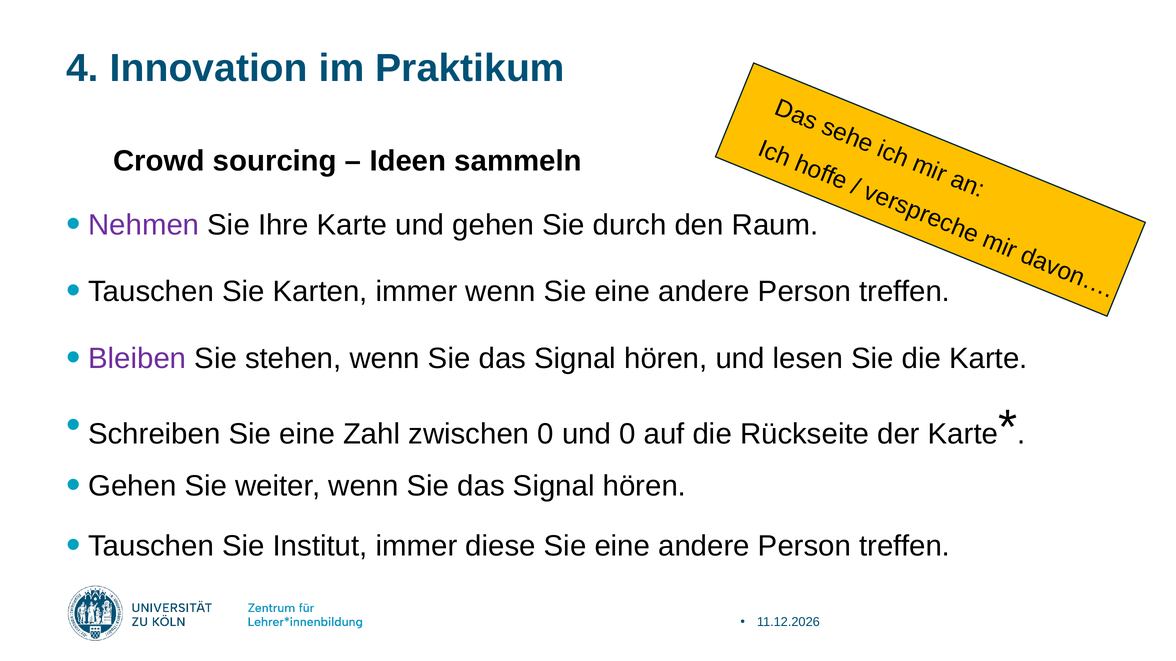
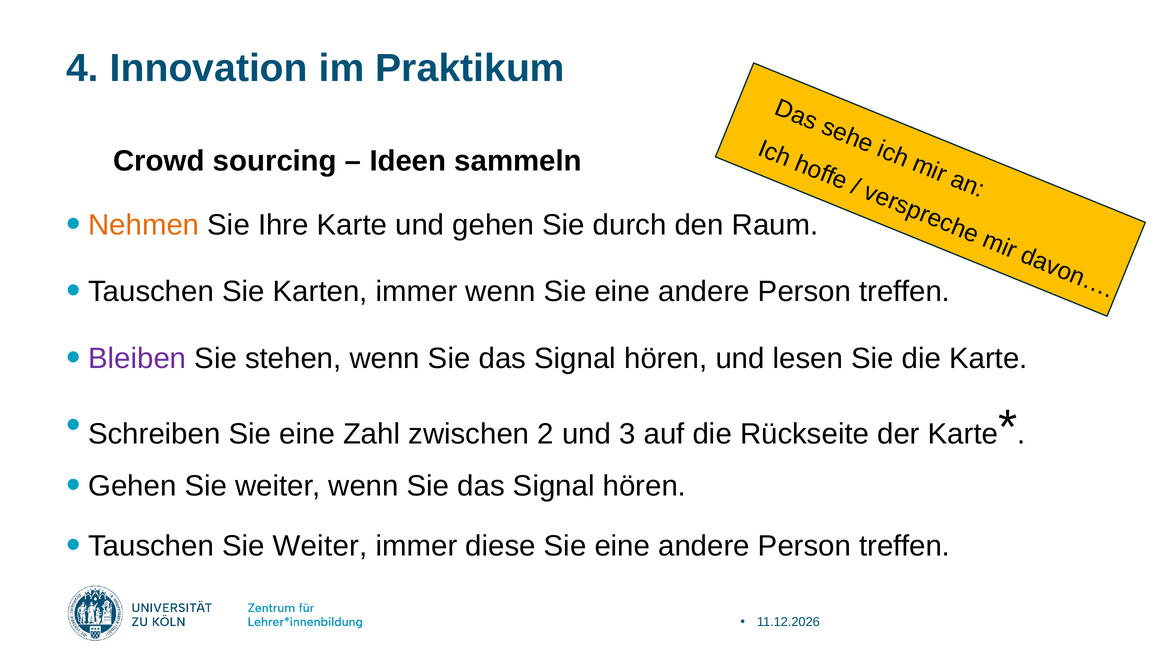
Nehmen colour: purple -> orange (144, 225)
zwischen 0: 0 -> 2 (546, 434)
und 0: 0 -> 3 (627, 434)
Tauschen Sie Institut: Institut -> Weiter (320, 547)
